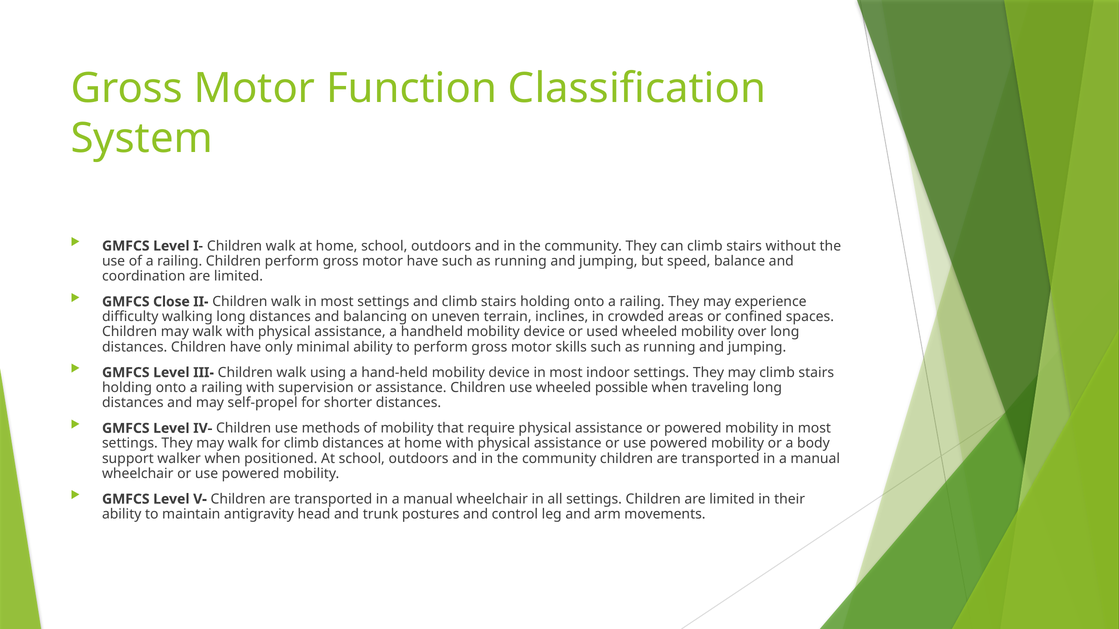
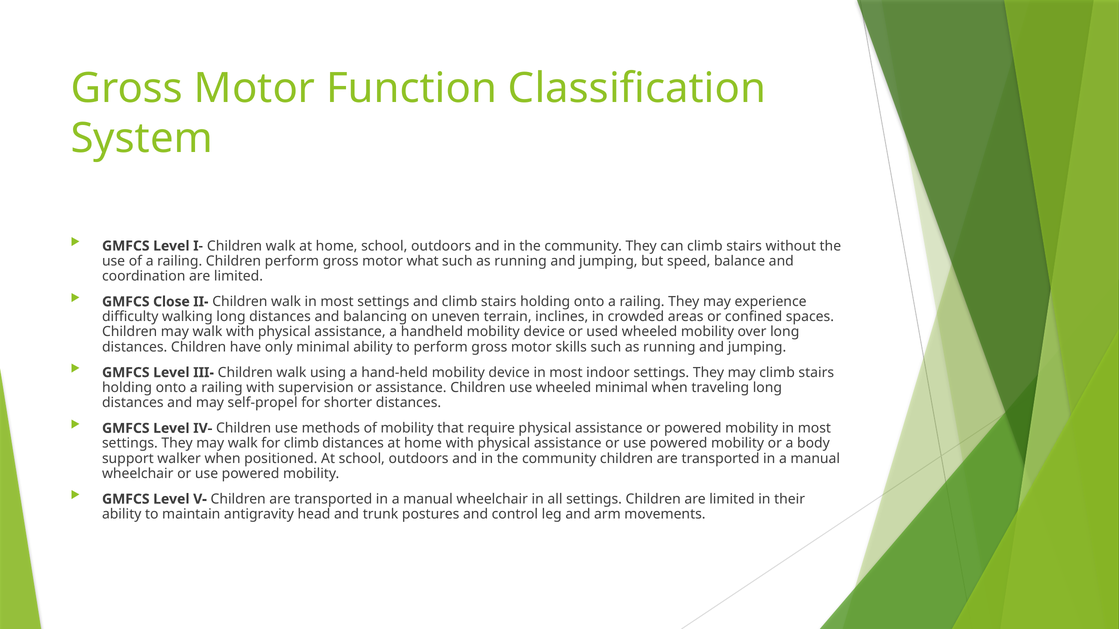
motor have: have -> what (423, 261)
wheeled possible: possible -> minimal (621, 388)
